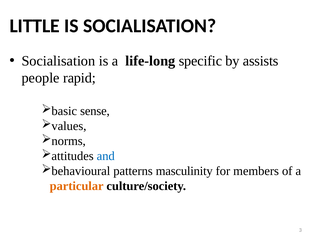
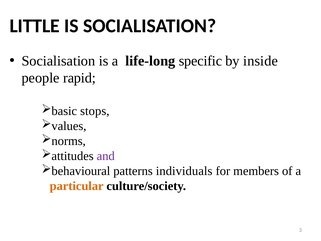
assists: assists -> inside (261, 61)
sense: sense -> stops (95, 111)
and colour: blue -> purple (106, 156)
masculinity: masculinity -> individuals (184, 171)
